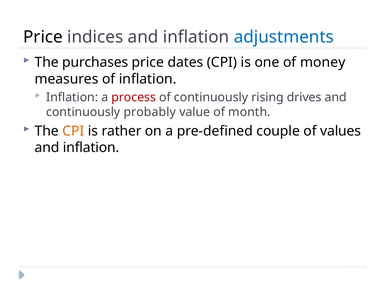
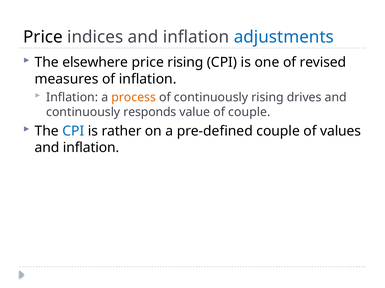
purchases: purchases -> elsewhere (95, 63)
price dates: dates -> rising (185, 63)
money: money -> revised (323, 63)
process colour: red -> orange (134, 98)
probably: probably -> responds (150, 112)
of month: month -> couple (249, 112)
CPI colour: orange -> blue (73, 131)
